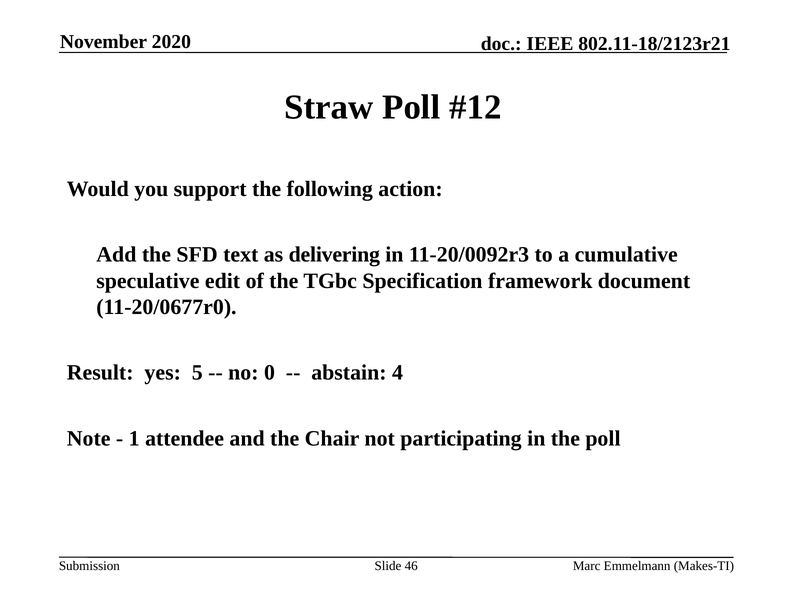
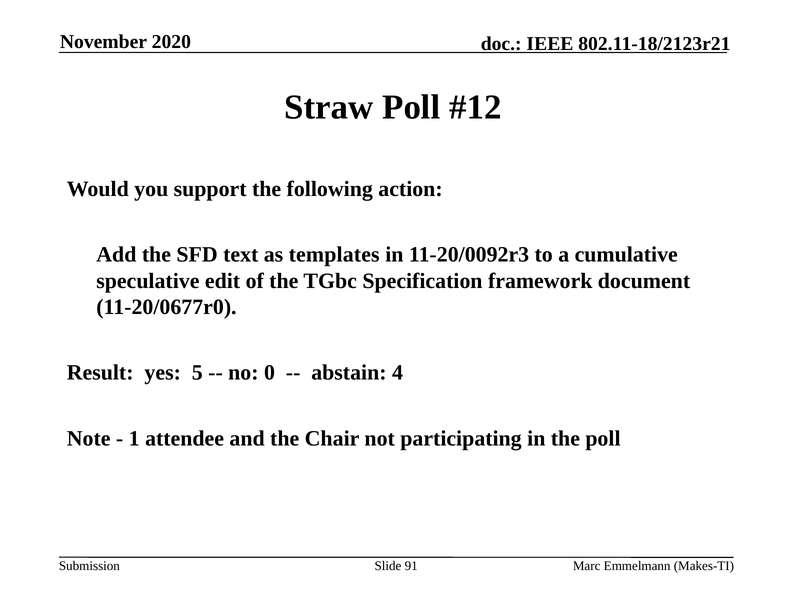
delivering: delivering -> templates (334, 254)
46: 46 -> 91 (411, 565)
